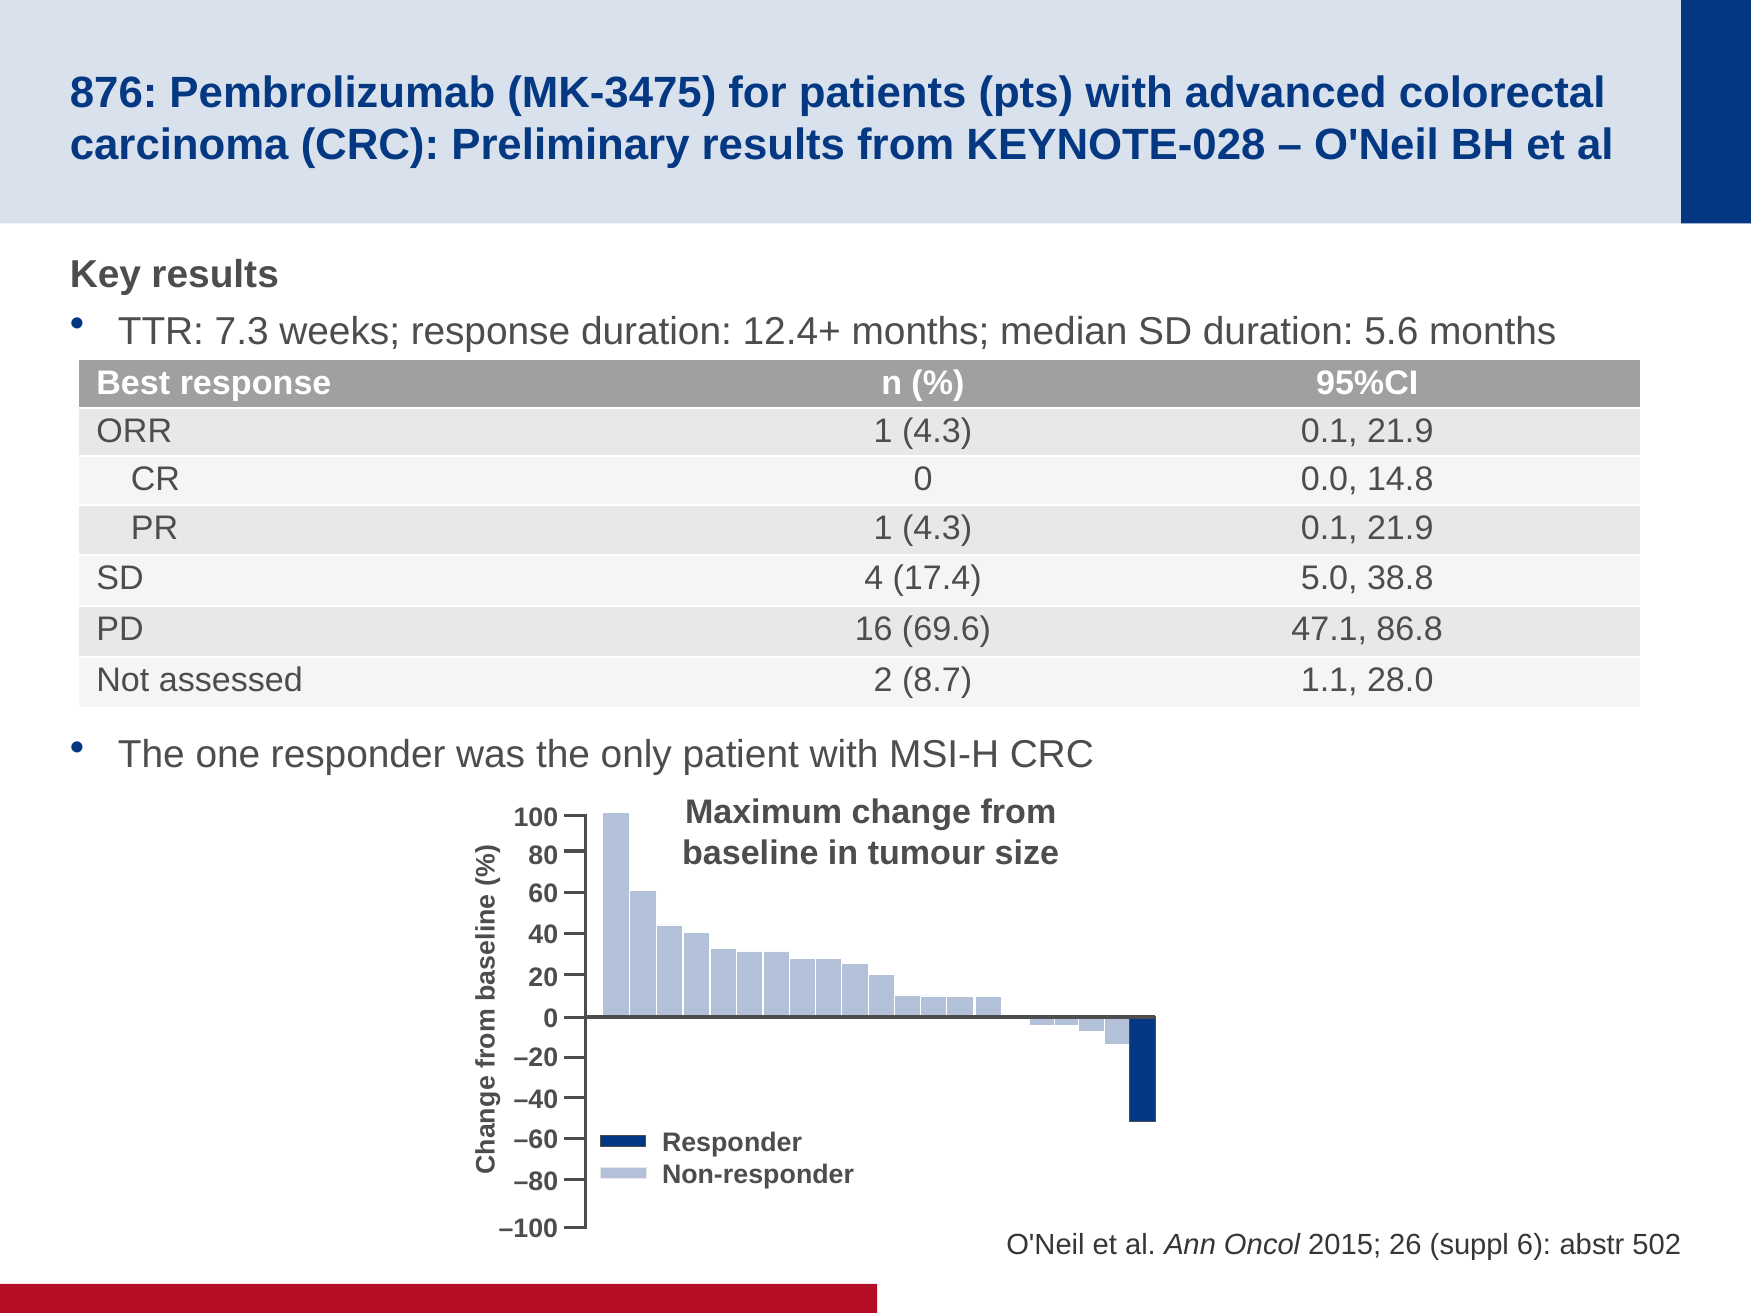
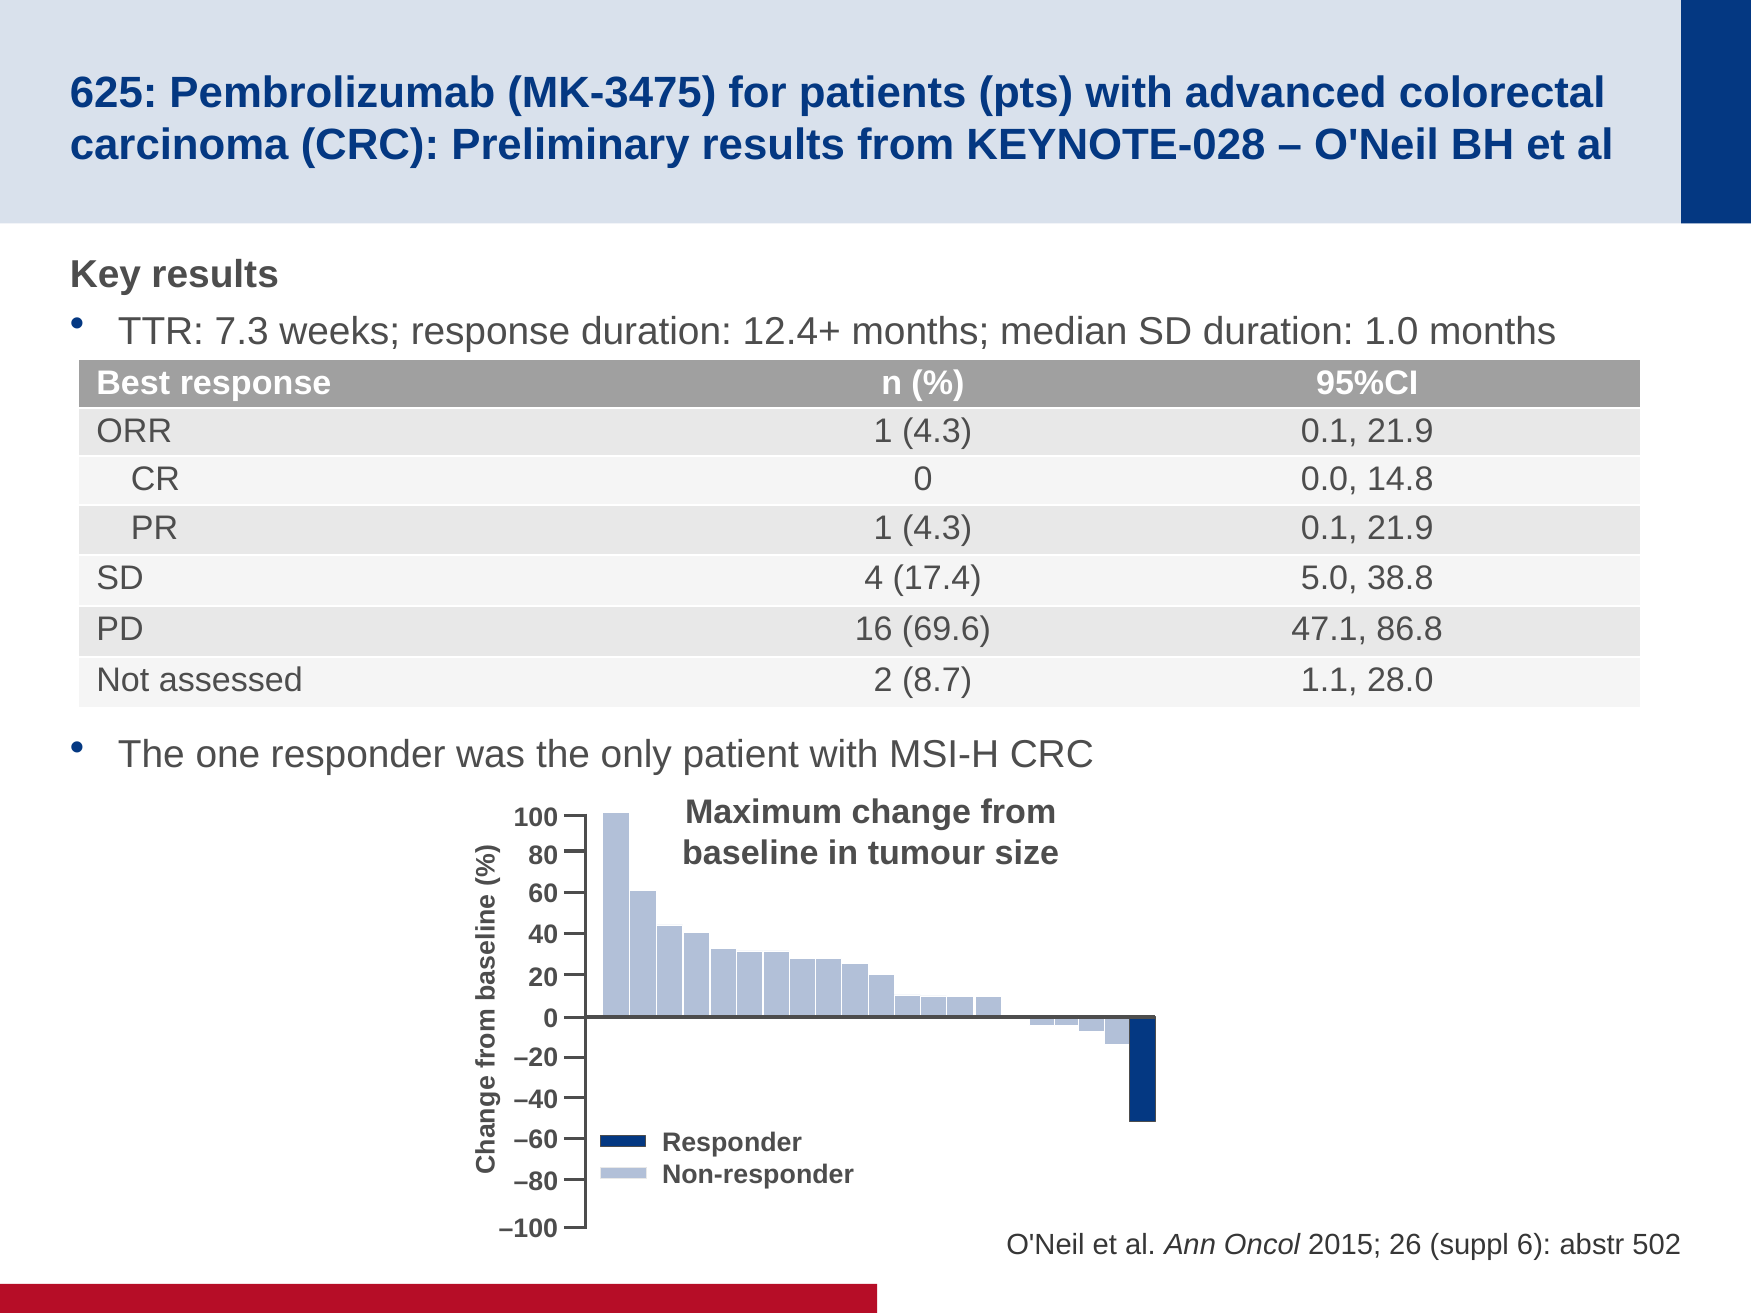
876: 876 -> 625 (114, 93)
5.6: 5.6 -> 1.0 (1391, 331)
